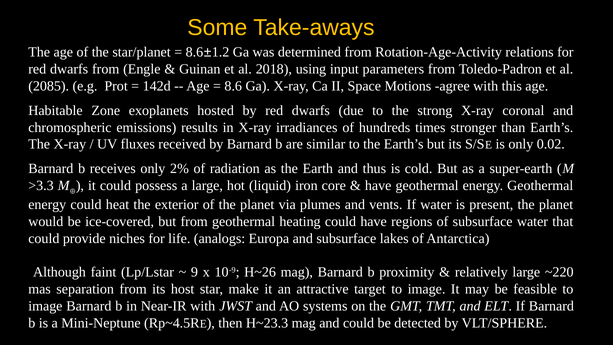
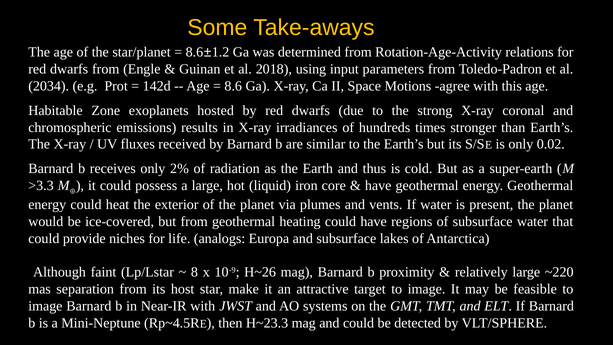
2085: 2085 -> 2034 (49, 86)
9: 9 -> 8 (195, 272)
